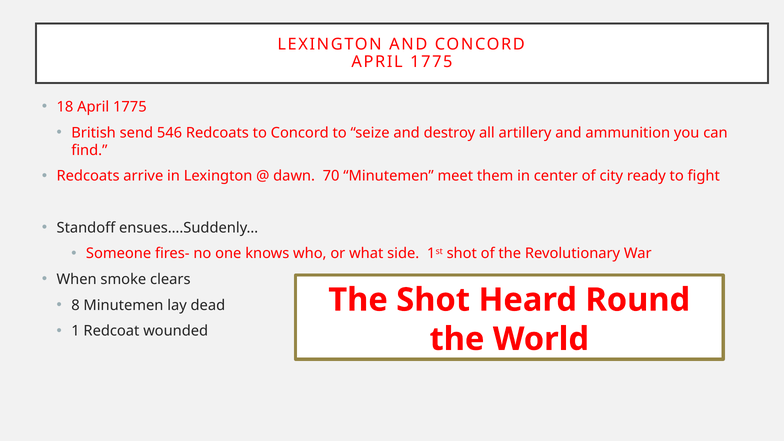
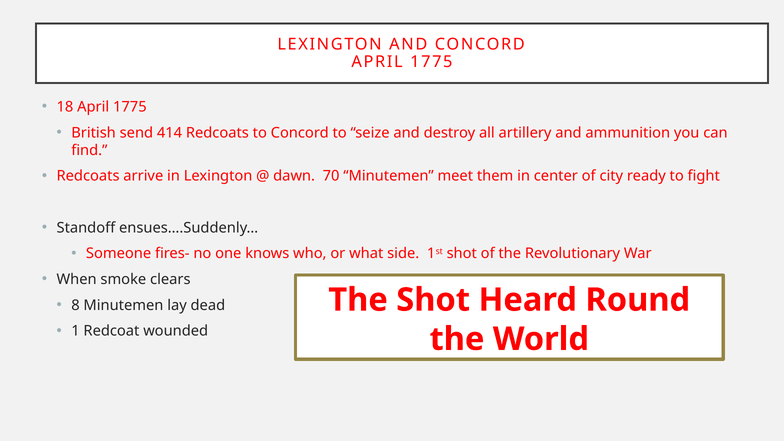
546: 546 -> 414 (169, 133)
